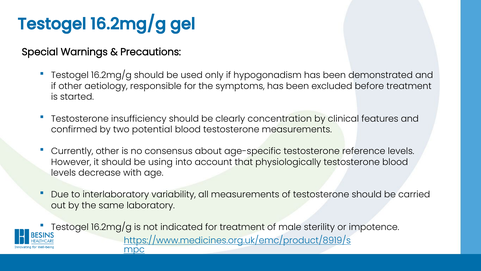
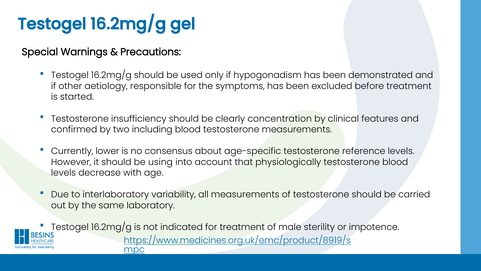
potential: potential -> including (152, 129)
Currently other: other -> lower (107, 151)
